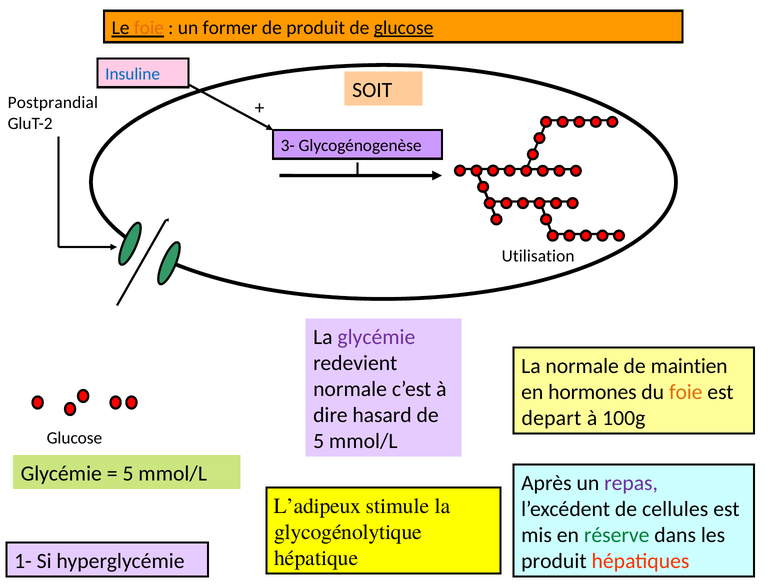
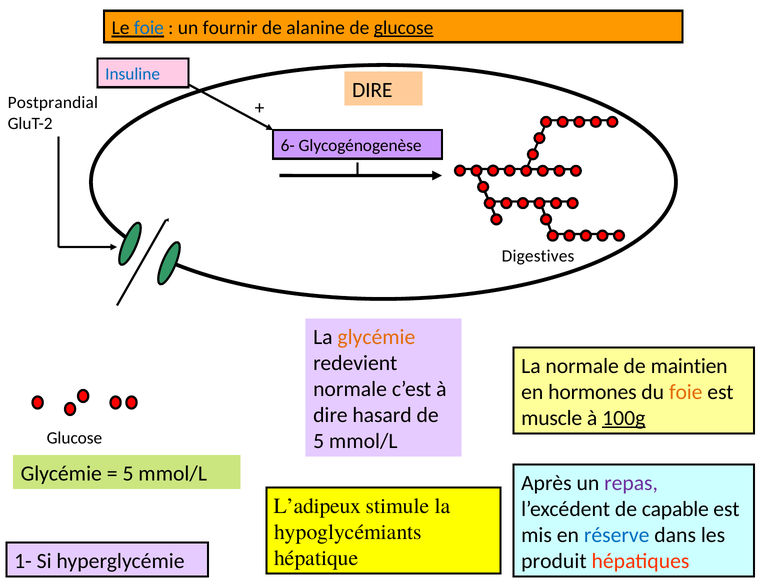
foie colour: orange -> blue (149, 28)
former: former -> fournir (230, 28)
de produit: produit -> alanine (316, 28)
SOIT: SOIT -> DIRE (372, 90)
3-: 3- -> 6- (288, 146)
Utilisation: Utilisation -> Digestives (538, 256)
glycémie colour: purple -> orange (376, 337)
depart: depart -> muscle (552, 418)
100g underline: none -> present (624, 418)
cellules: cellules -> capable (675, 509)
glycogénolytique: glycogénolytique -> hypoglycémiants (348, 532)
réserve colour: green -> blue (617, 535)
